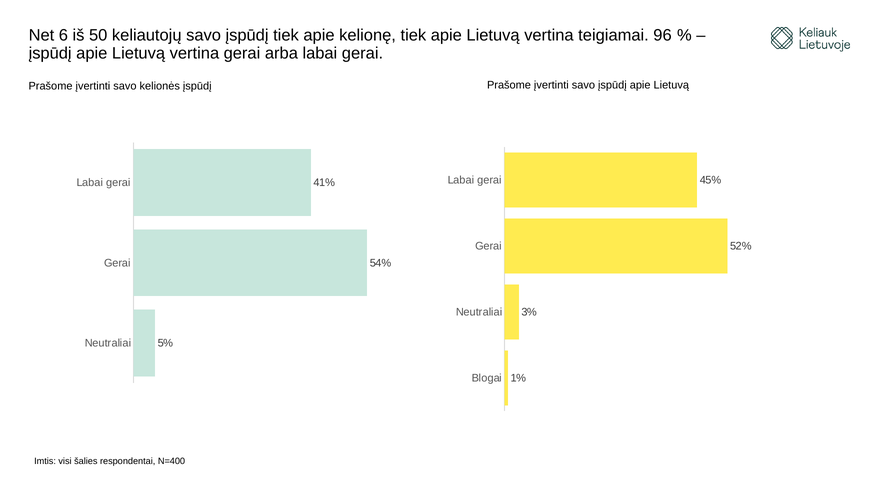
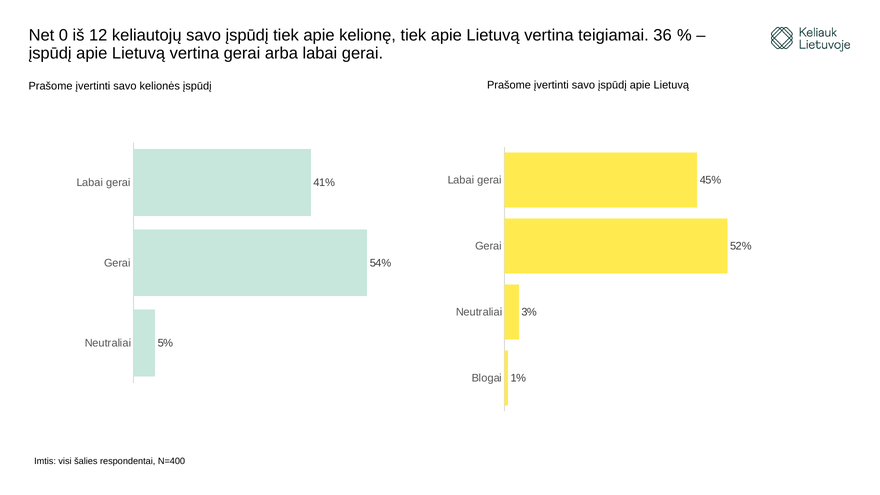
6: 6 -> 0 (63, 35)
50: 50 -> 12 (98, 35)
96: 96 -> 36 (663, 35)
